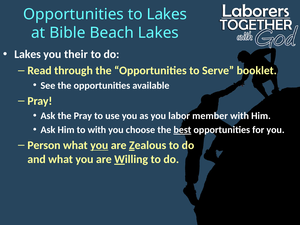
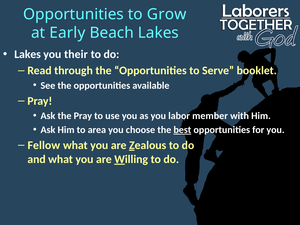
to Lakes: Lakes -> Grow (167, 14)
Bible: Bible -> Early (67, 33)
to with: with -> area (97, 130)
Person: Person -> Fellow (44, 145)
you underline: present -> none (99, 145)
